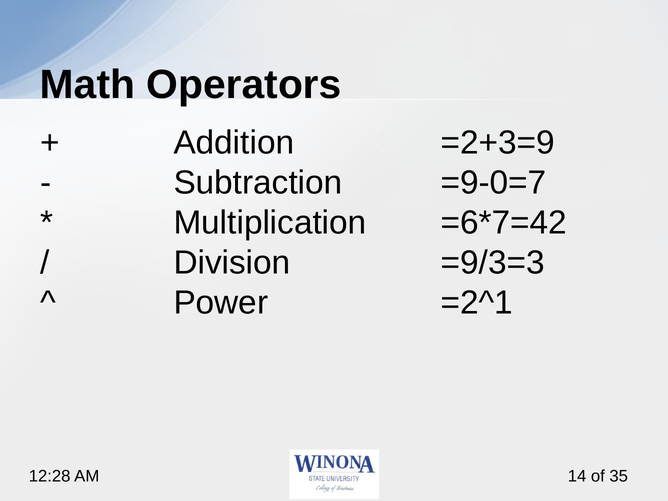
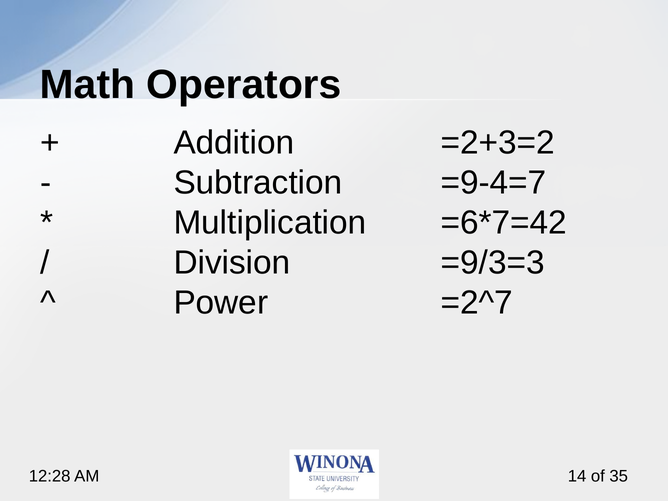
=2+3=9: =2+3=9 -> =2+3=2 (498, 143)
=9-0=7: =9-0=7 -> =9-4=7 (494, 183)
=2^1: =2^1 -> =2^7 (477, 303)
